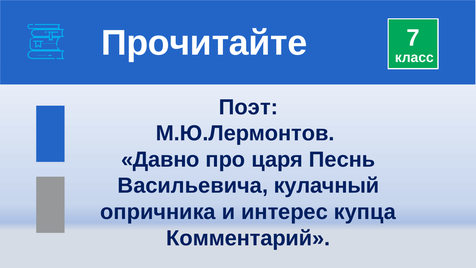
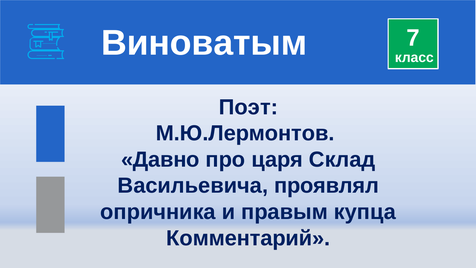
Прочитайте: Прочитайте -> Виноватым (204, 43)
Песнь: Песнь -> Склад (342, 159)
кулачный: кулачный -> проявлял (327, 186)
интерес: интерес -> правым (285, 212)
